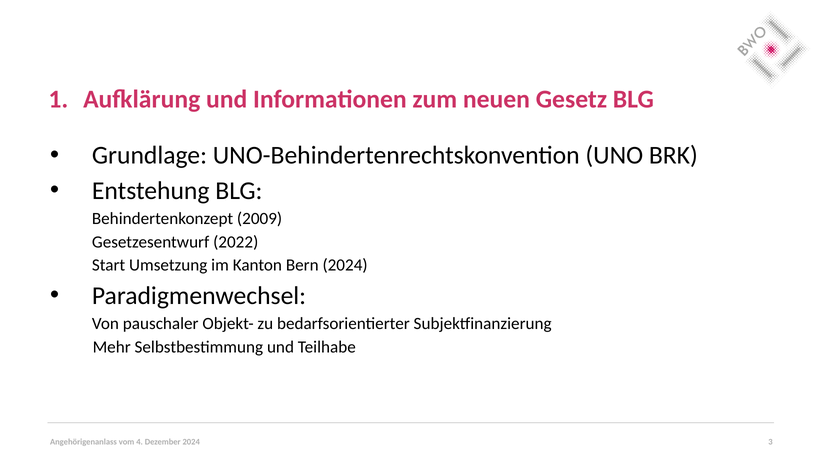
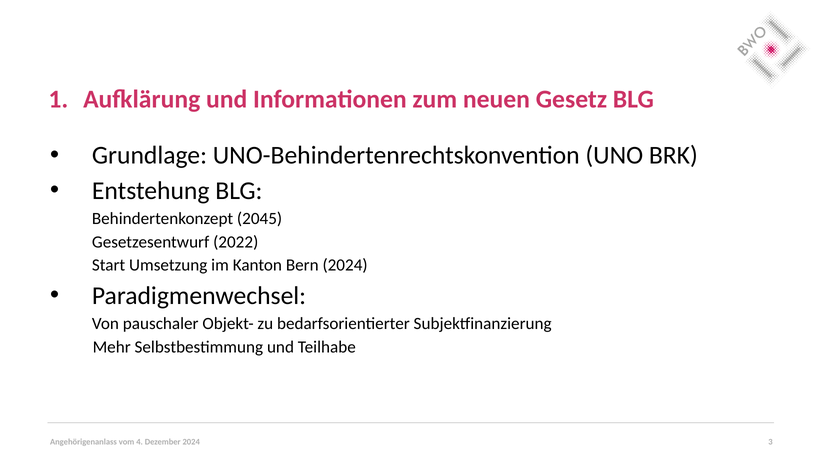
2009: 2009 -> 2045 (260, 218)
